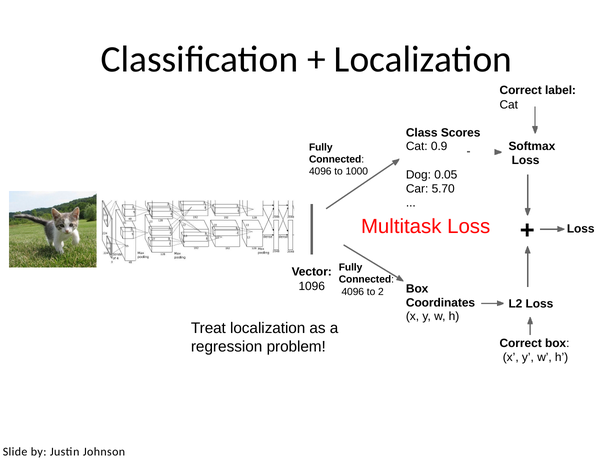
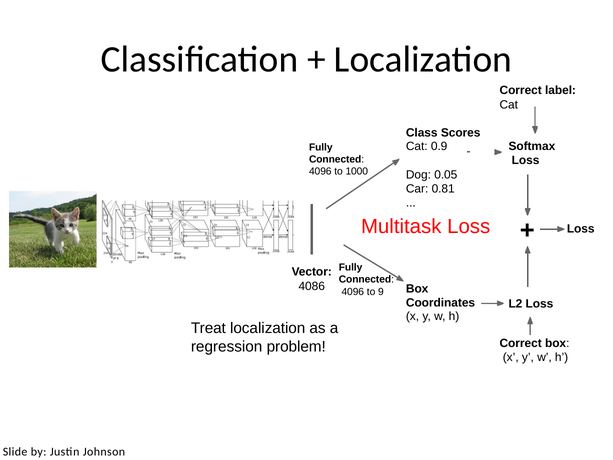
5.70: 5.70 -> 0.81 (443, 189)
1096: 1096 -> 4086 (312, 286)
2: 2 -> 9 (381, 291)
